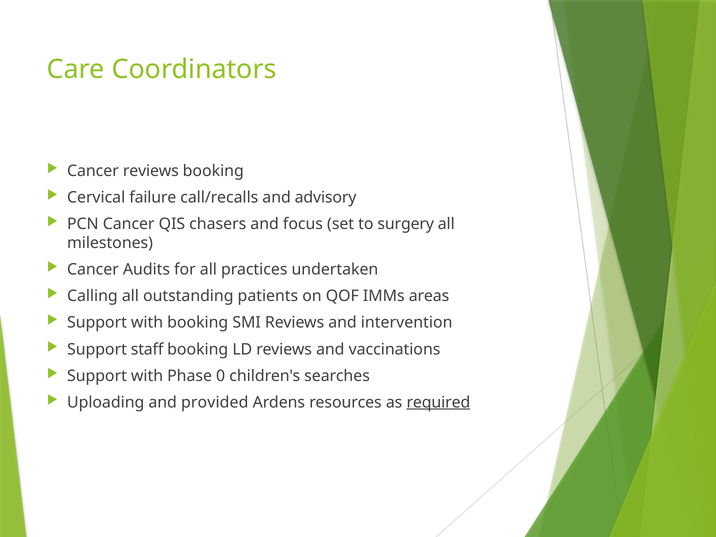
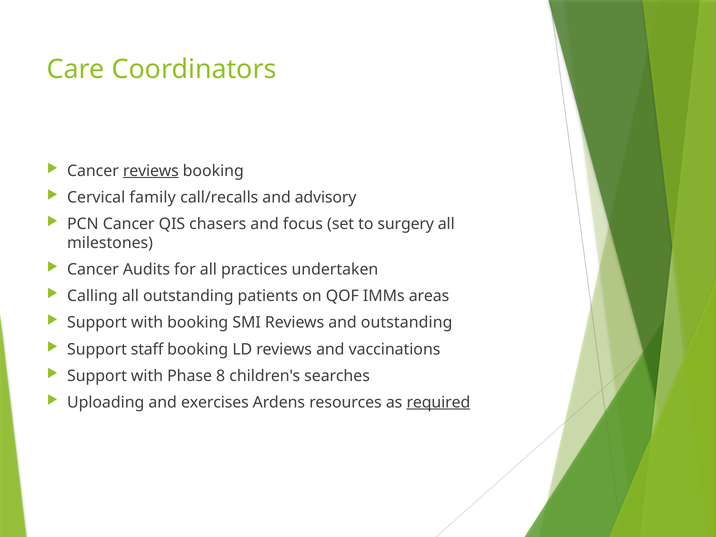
reviews underline: none -> present (151, 171)
failure: failure -> family (153, 197)
and intervention: intervention -> outstanding (407, 323)
0: 0 -> 8 (221, 376)
provided: provided -> exercises (215, 402)
